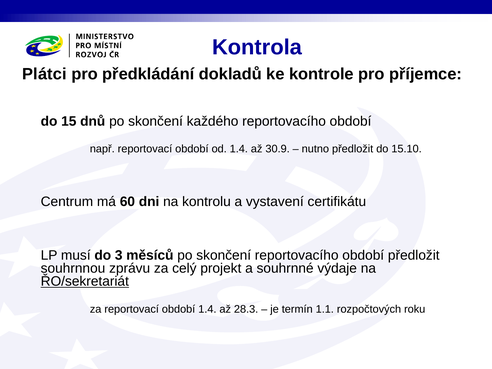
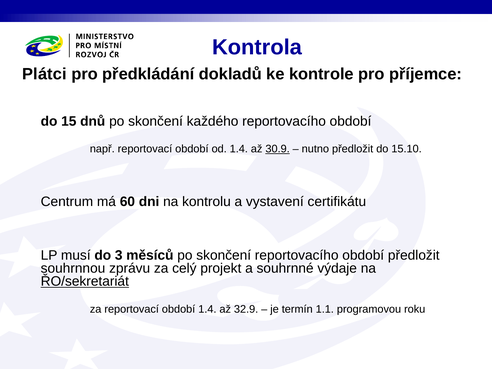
30.9 underline: none -> present (278, 149)
28.3: 28.3 -> 32.9 (246, 309)
rozpočtových: rozpočtových -> programovou (369, 309)
